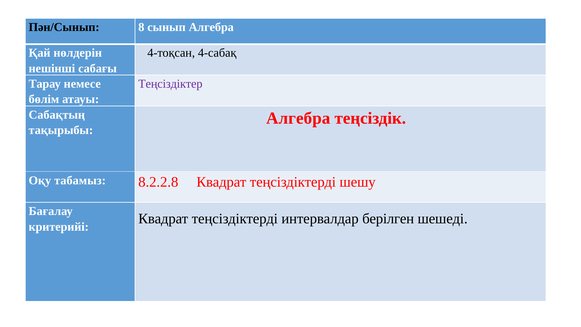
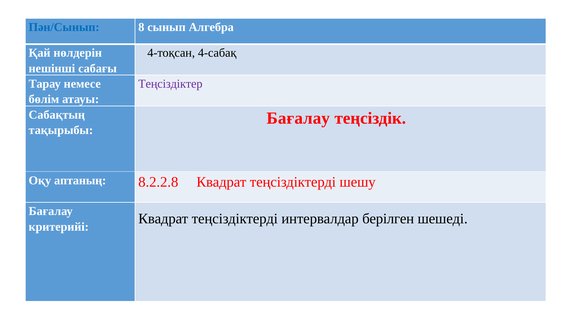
Пән/Сынып colour: black -> blue (64, 27)
Алгебра: Алгебра -> Бағалау (298, 118)
табамыз: табамыз -> аптаның (80, 180)
